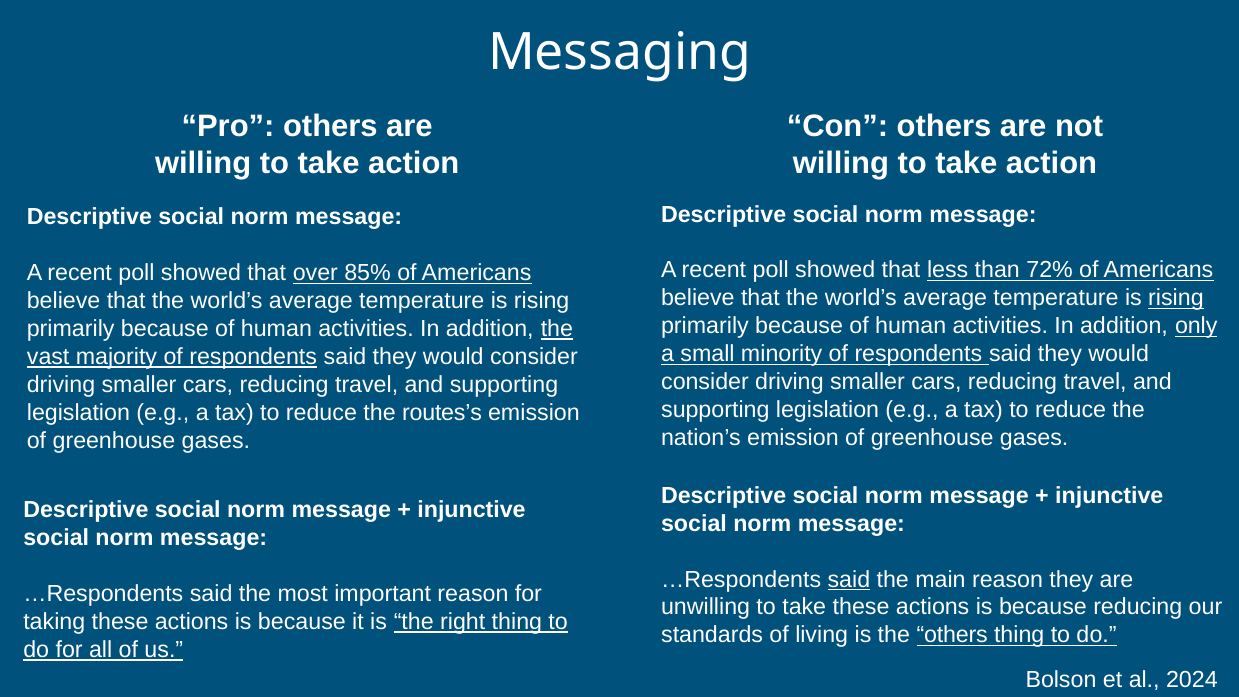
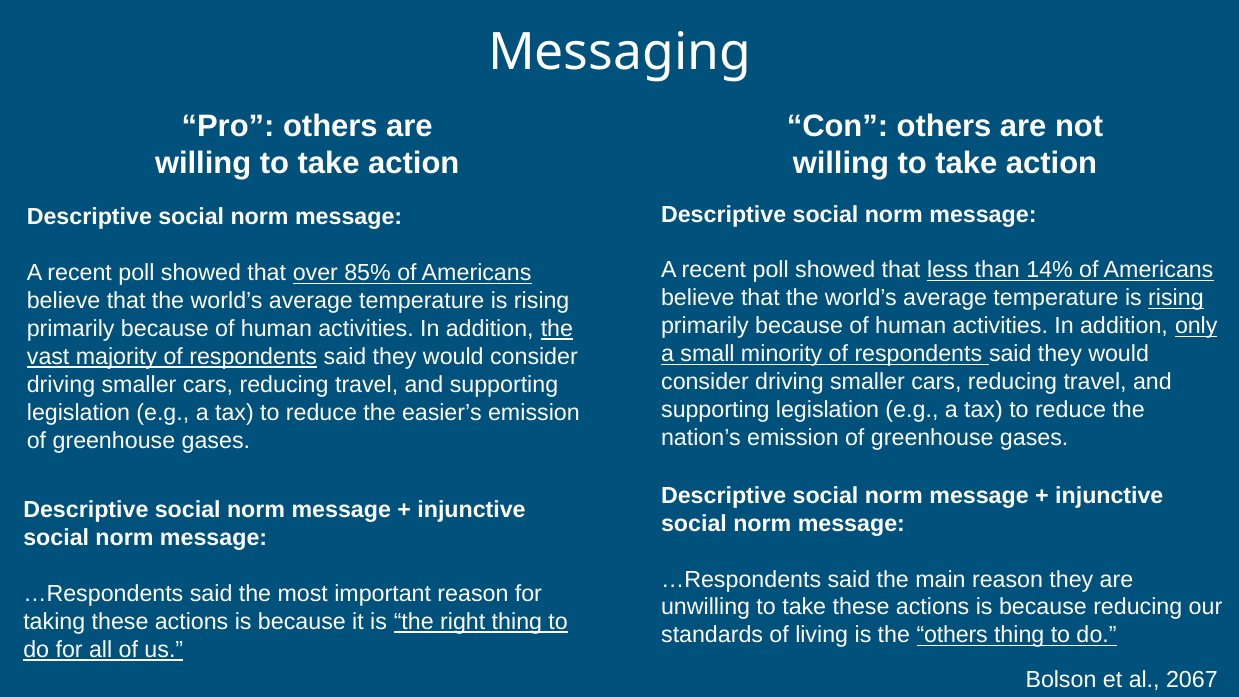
72%: 72% -> 14% (1050, 270)
routes’s: routes’s -> easier’s (442, 412)
said underline: present -> none (849, 579)
2024: 2024 -> 2067 (1192, 680)
